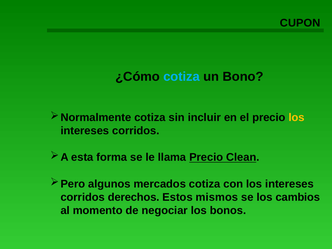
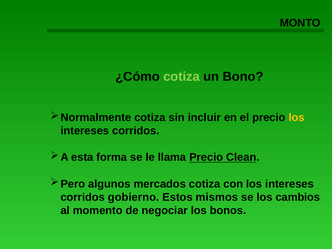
CUPON: CUPON -> MONTO (300, 23)
cotiza colour: light blue -> light green (182, 77)
derechos: derechos -> gobierno (134, 197)
